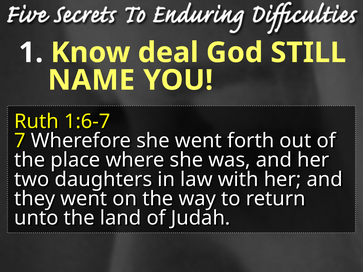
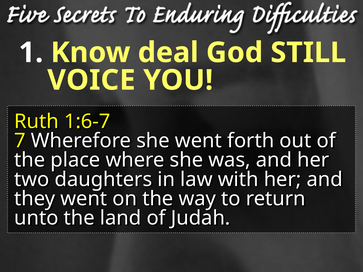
NAME: NAME -> VOICE (91, 80)
